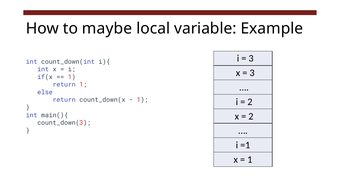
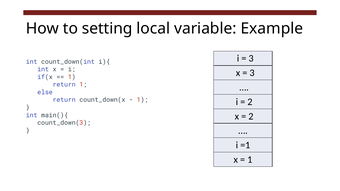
maybe: maybe -> setting (107, 29)
